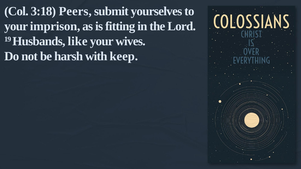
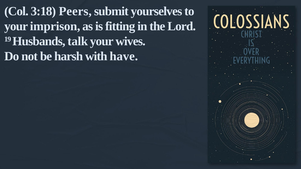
like: like -> talk (78, 41)
keep: keep -> have (124, 56)
